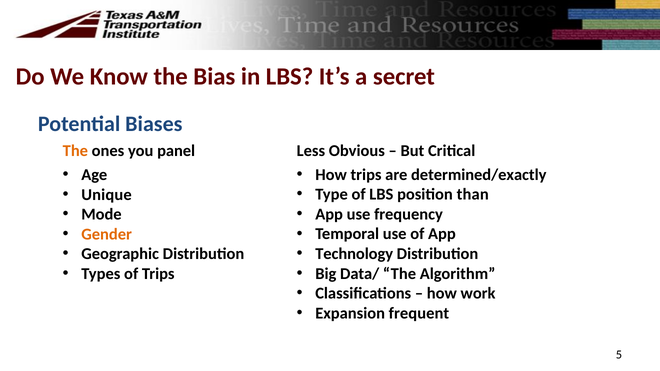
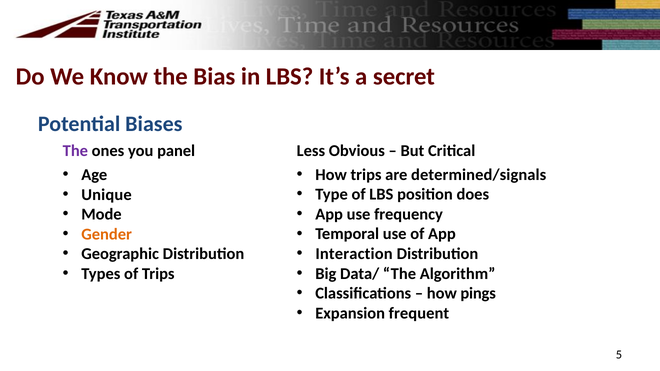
The colour: orange -> purple (75, 151)
determined/exactly: determined/exactly -> determined/signals (479, 175)
than: than -> does (473, 195)
Technology: Technology -> Interaction (354, 254)
work: work -> pings (478, 294)
